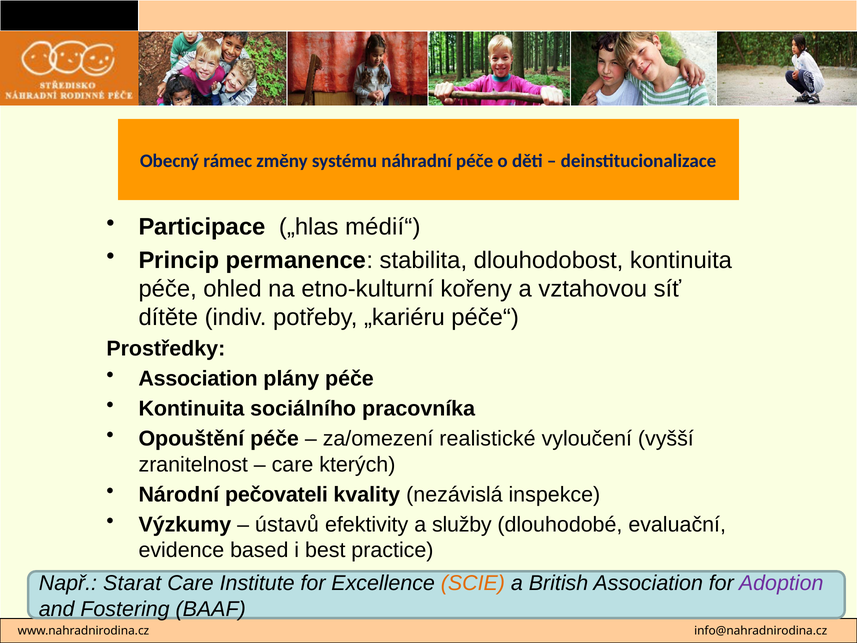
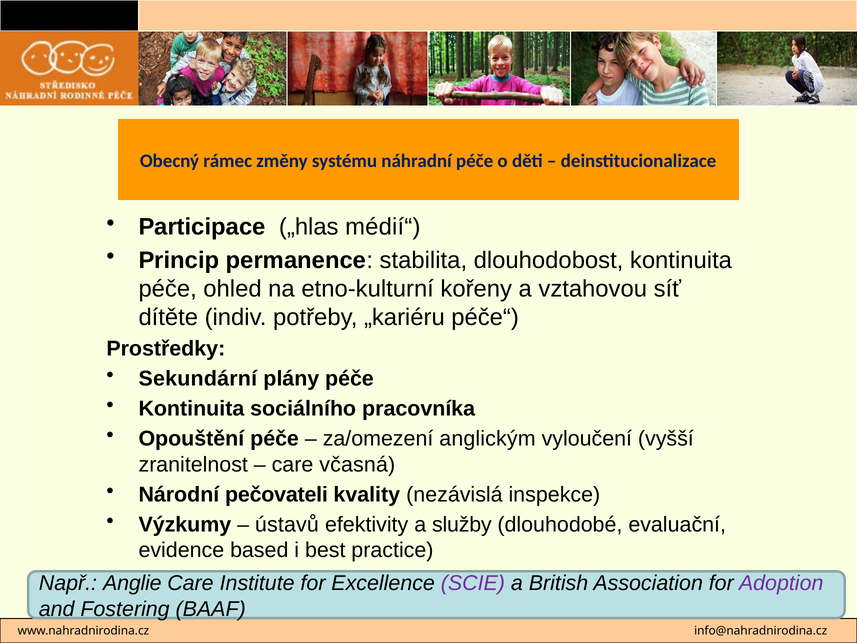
Association: Association -> Sekundární (198, 379)
realistické: realistické -> anglickým (487, 439)
kterých: kterých -> včasná (357, 464)
Starat: Starat -> Anglie (132, 583)
SCIE colour: orange -> purple (473, 583)
